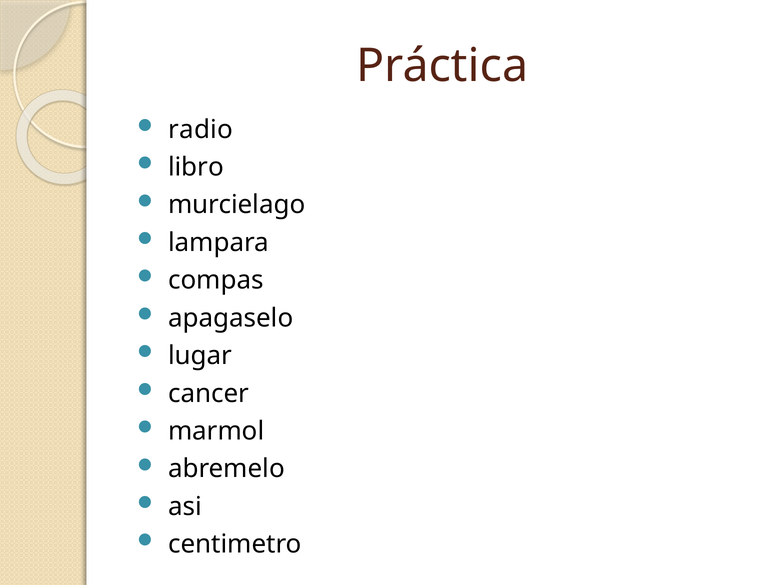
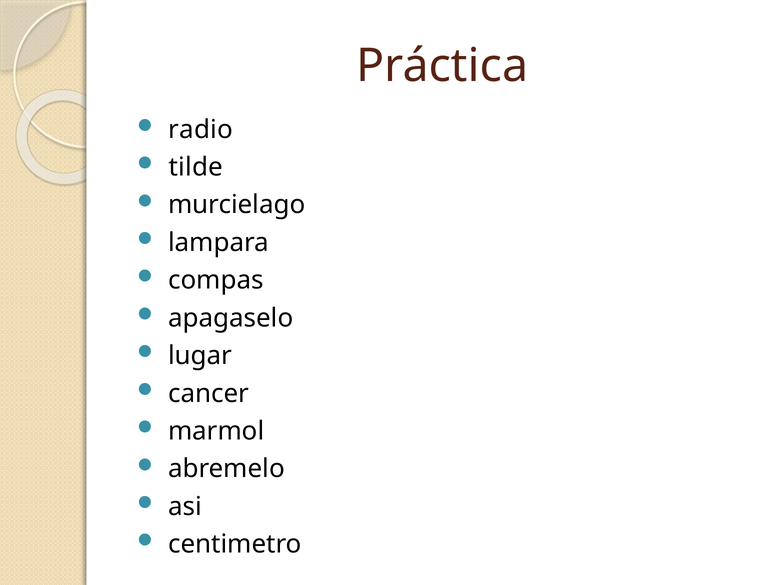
libro: libro -> tilde (196, 167)
